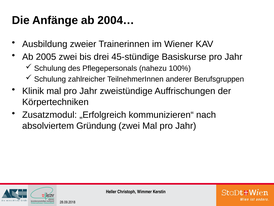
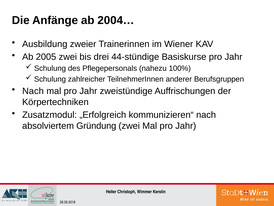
45-stündige: 45-stündige -> 44-stündige (135, 57)
Klinik: Klinik -> Nach (33, 91)
